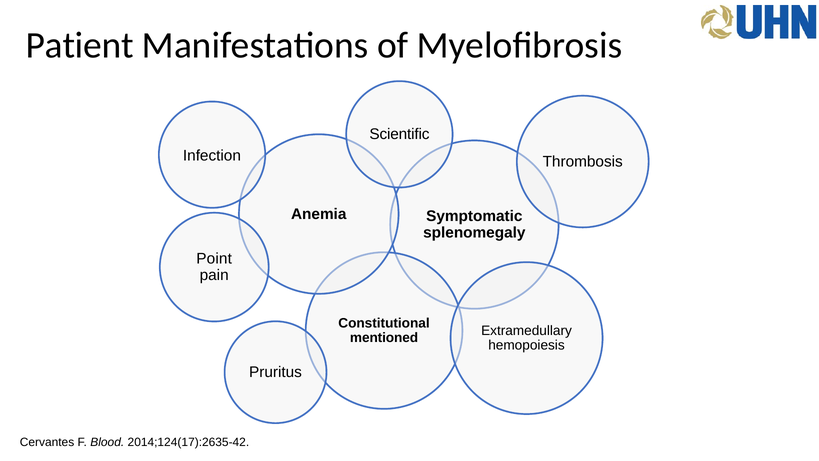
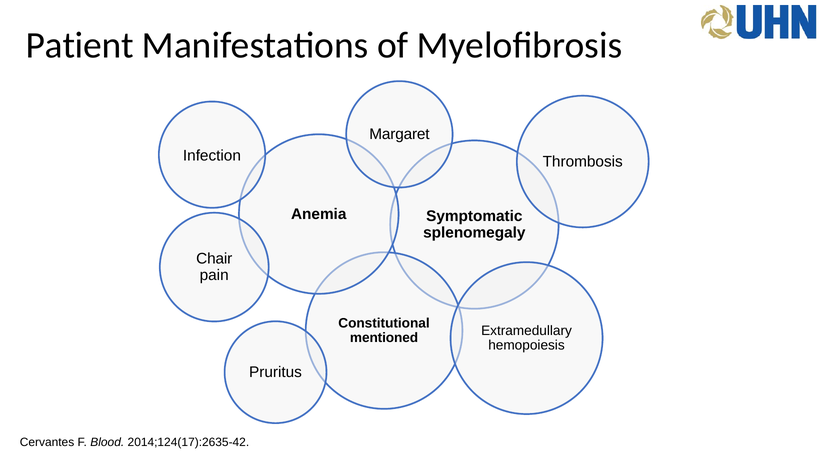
Scientific: Scientific -> Margaret (399, 134)
Point: Point -> Chair (214, 259)
